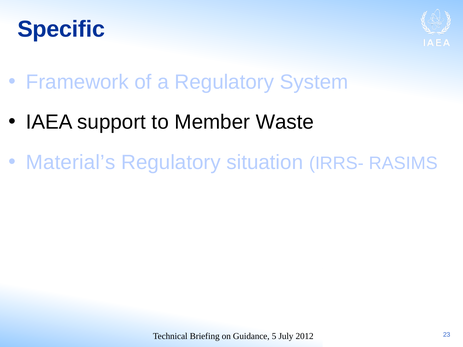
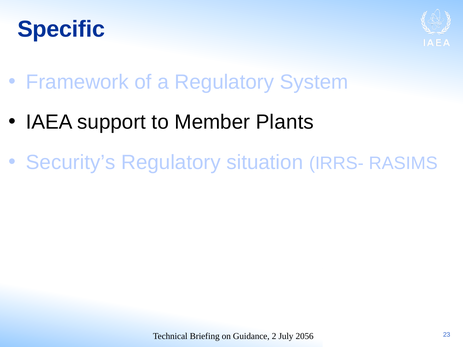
Waste: Waste -> Plants (285, 122)
Material’s: Material’s -> Security’s (71, 162)
5: 5 -> 2 (274, 337)
2012: 2012 -> 2056 (305, 337)
